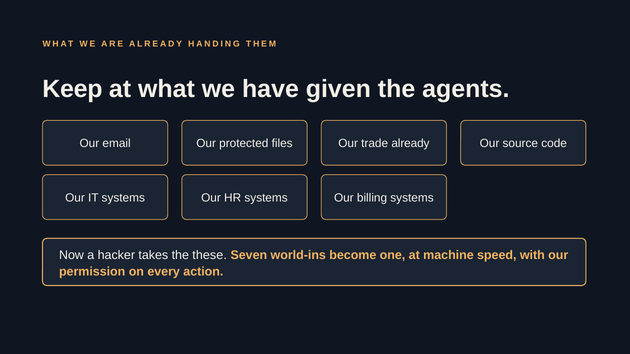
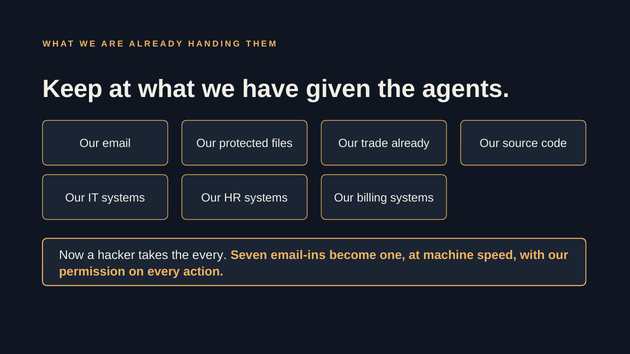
the these: these -> every (210, 256)
world-ins: world-ins -> email-ins (298, 256)
